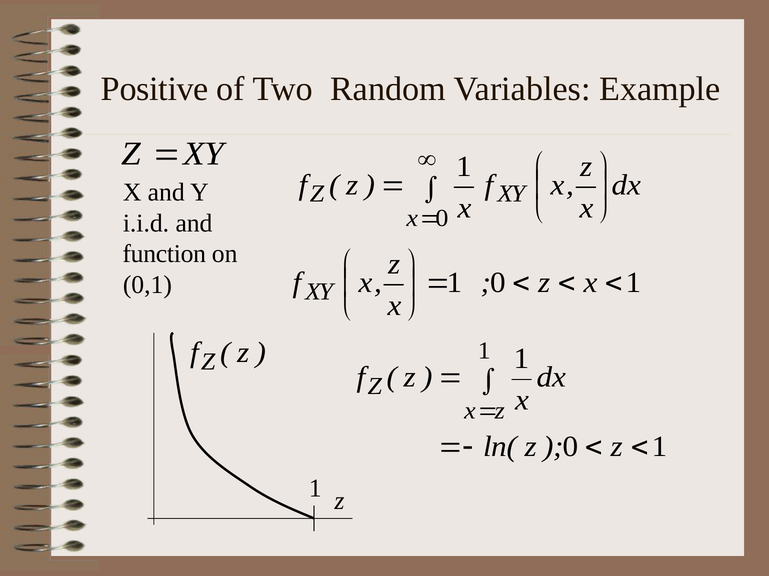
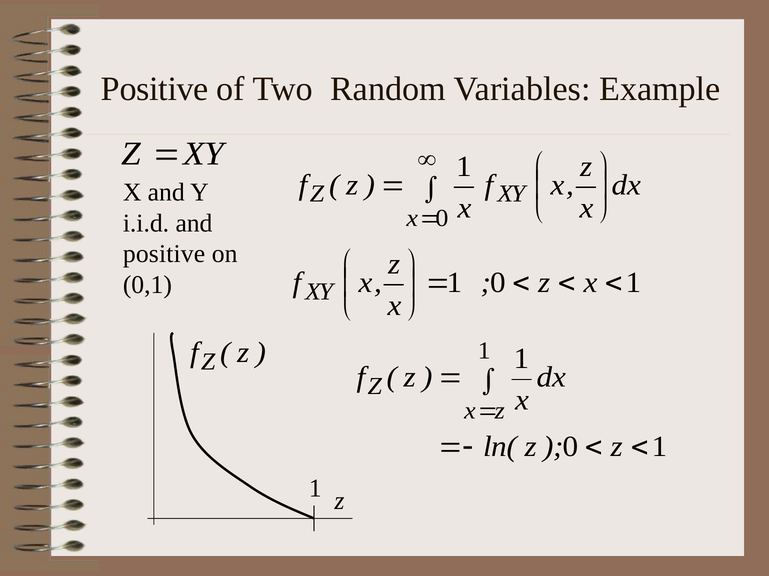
function: function -> positive (164, 254)
